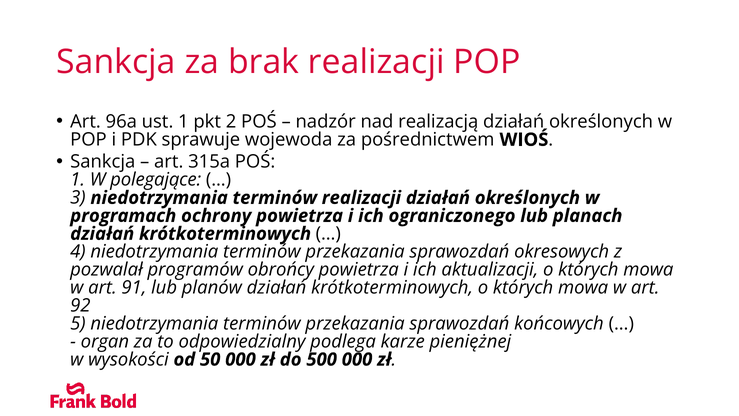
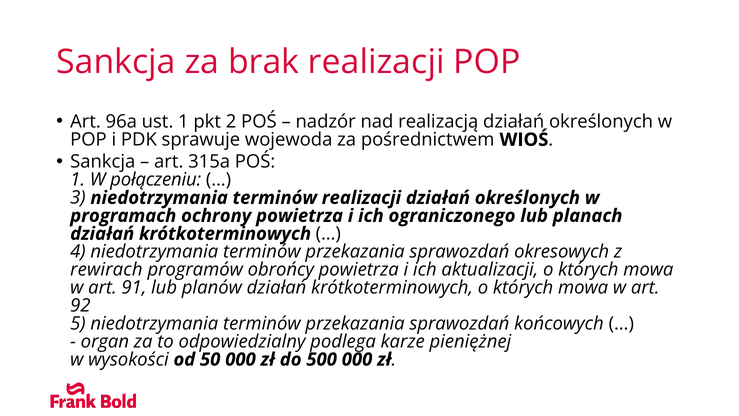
polegające: polegające -> połączeniu (156, 180)
pozwalał: pozwalał -> rewirach (106, 269)
